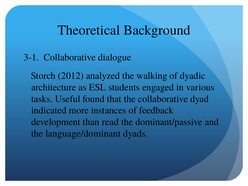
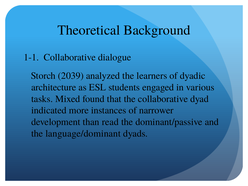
3-1: 3-1 -> 1-1 (31, 57)
2012: 2012 -> 2039 (71, 76)
walking: walking -> learners (152, 76)
Useful: Useful -> Mixed (68, 99)
feedback: feedback -> narrower (156, 110)
